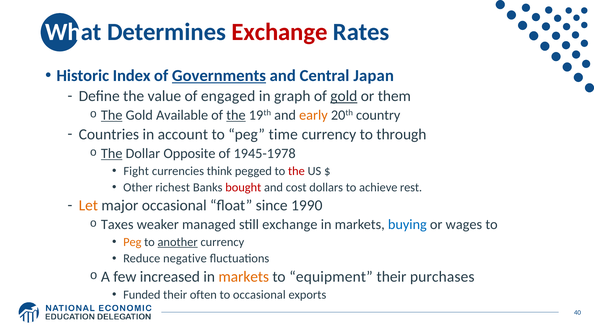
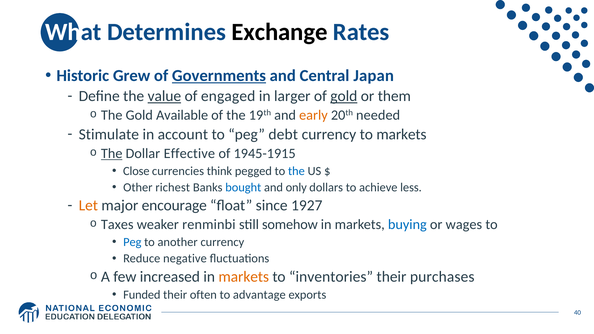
Exchange colour: red -> black (280, 32)
Index: Index -> Grew (132, 76)
value underline: none -> present (164, 96)
graph: graph -> larger (292, 96)
The underline: present -> none (112, 115)
the underline: present -> none (236, 115)
country: country -> needed (378, 115)
Countries: Countries -> Stimulate (109, 134)
time: time -> debt (283, 134)
to through: through -> markets (401, 134)
Opposite: Opposite -> Effective (189, 154)
1945-1978: 1945-1978 -> 1945-1915 (265, 154)
Fight: Fight -> Close (136, 171)
the colour: red -> blue (296, 171)
bought colour: red -> blue (243, 187)
cost: cost -> only (296, 187)
rest: rest -> less (411, 187)
major occasional: occasional -> encourage (174, 206)
1990: 1990 -> 1927 (307, 206)
managed: managed -> renminbi (209, 225)
still exchange: exchange -> somehow (290, 225)
Peg colour: orange -> blue (132, 242)
another underline: present -> none (178, 242)
equipment: equipment -> inventories (331, 277)
to occasional: occasional -> advantage (259, 295)
